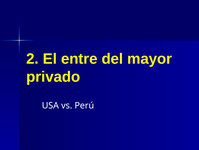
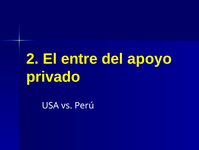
mayor: mayor -> apoyo (150, 59)
